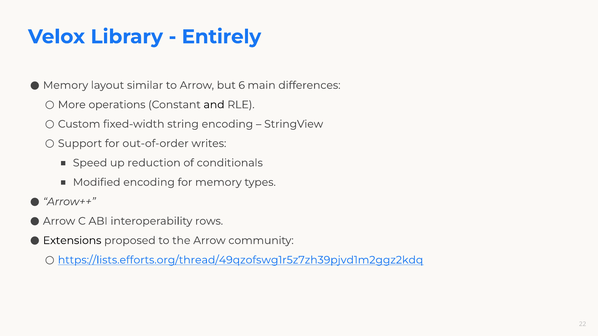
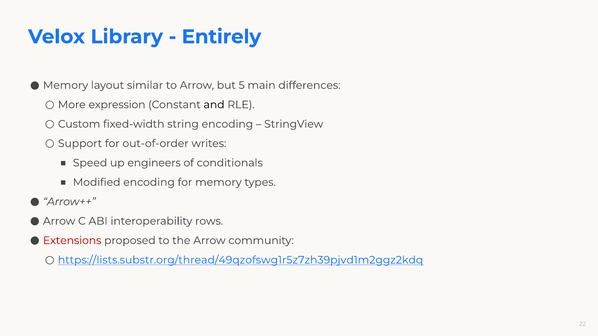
6: 6 -> 5 (242, 85)
operations: operations -> expression (117, 105)
reduction: reduction -> engineers (154, 163)
Extensions colour: black -> red (72, 241)
https://lists.efforts.org/thread/49qzofswg1r5z7zh39pjvd1m2ggz2kdq: https://lists.efforts.org/thread/49qzofswg1r5z7zh39pjvd1m2ggz2kdq -> https://lists.substr.org/thread/49qzofswg1r5z7zh39pjvd1m2ggz2kdq (241, 260)
